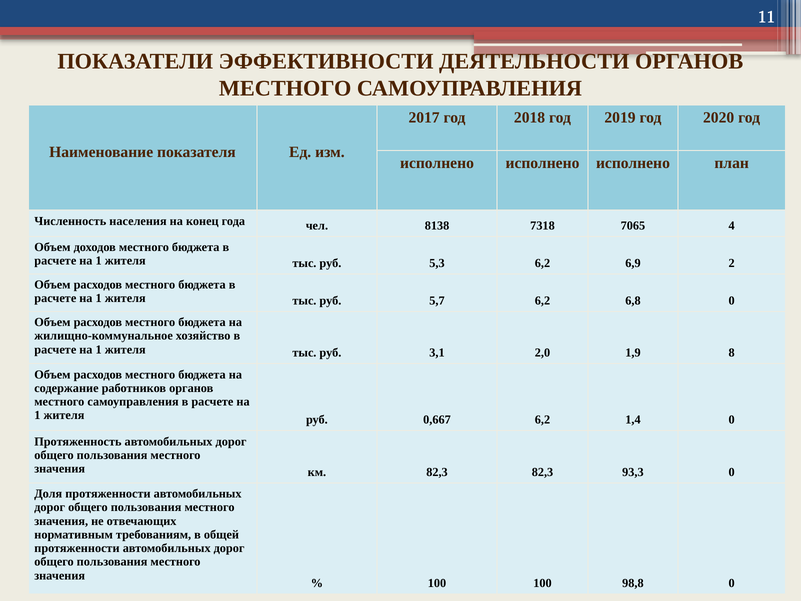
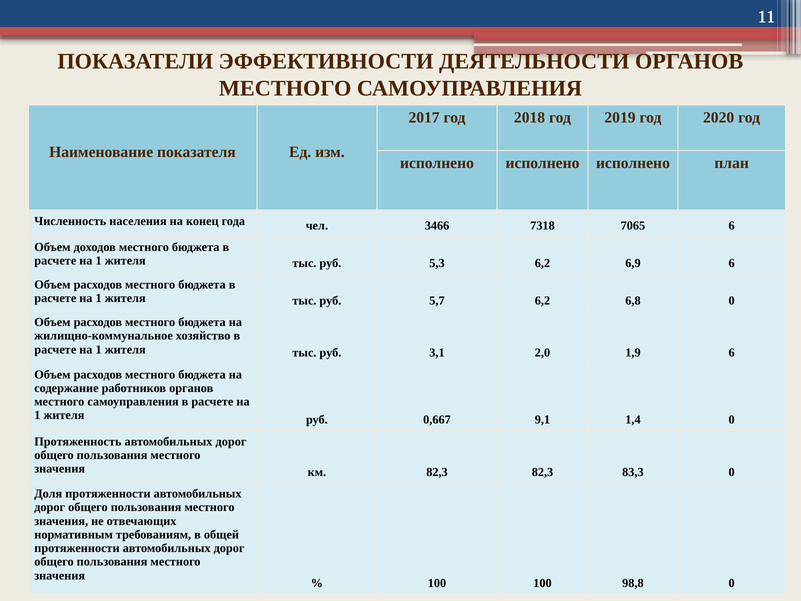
8138: 8138 -> 3466 (437, 226)
7065 4: 4 -> 6 (732, 226)
6,9 2: 2 -> 6 (732, 263)
1,9 8: 8 -> 6 (732, 353)
0,667 6,2: 6,2 -> 9,1 (542, 420)
93,3: 93,3 -> 83,3 (633, 472)
